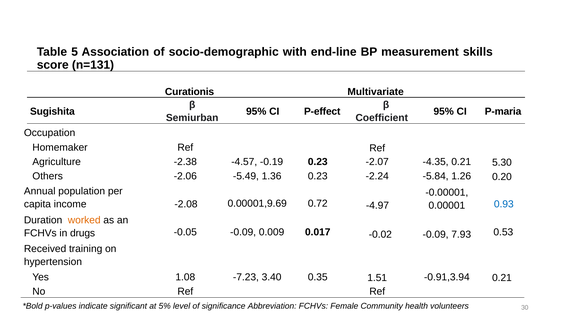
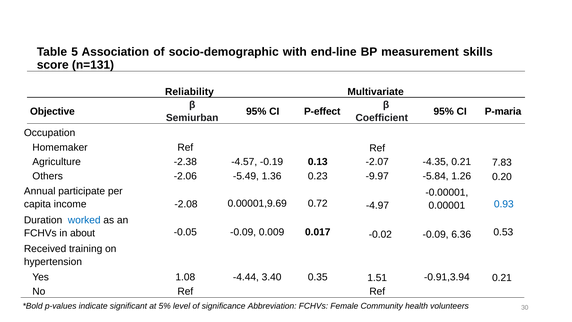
Curationis: Curationis -> Reliability (189, 92)
Sugishita: Sugishita -> Objective (52, 111)
-0.19 0.23: 0.23 -> 0.13 (318, 162)
5.30: 5.30 -> 7.83 (502, 162)
-2.24: -2.24 -> -9.97 (377, 176)
population: population -> participate (82, 191)
worked colour: orange -> blue (84, 220)
drugs: drugs -> about (83, 233)
7.93: 7.93 -> 6.36 (461, 234)
-7.23: -7.23 -> -4.44 (246, 277)
